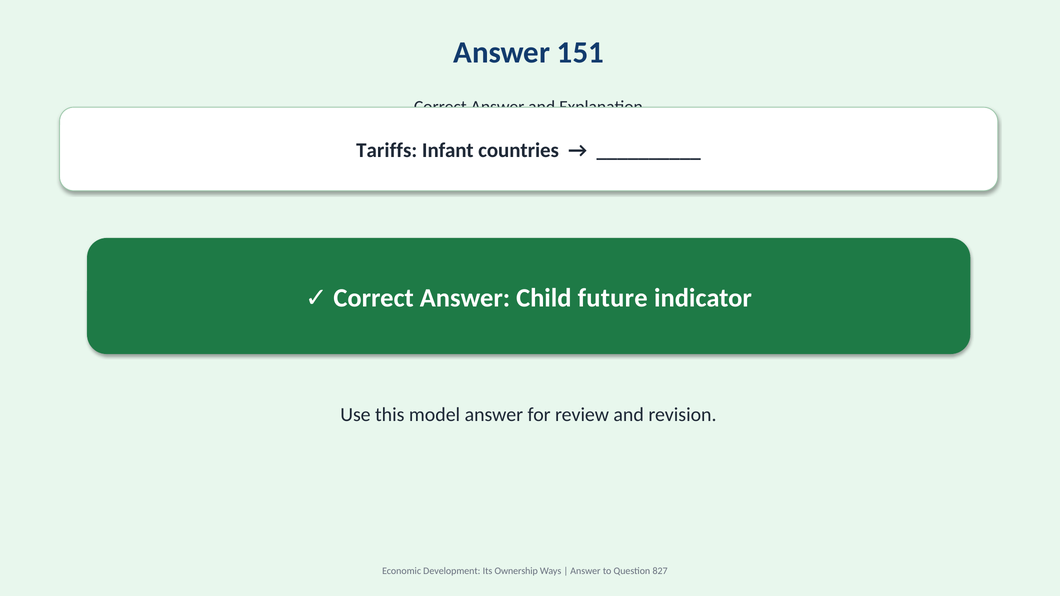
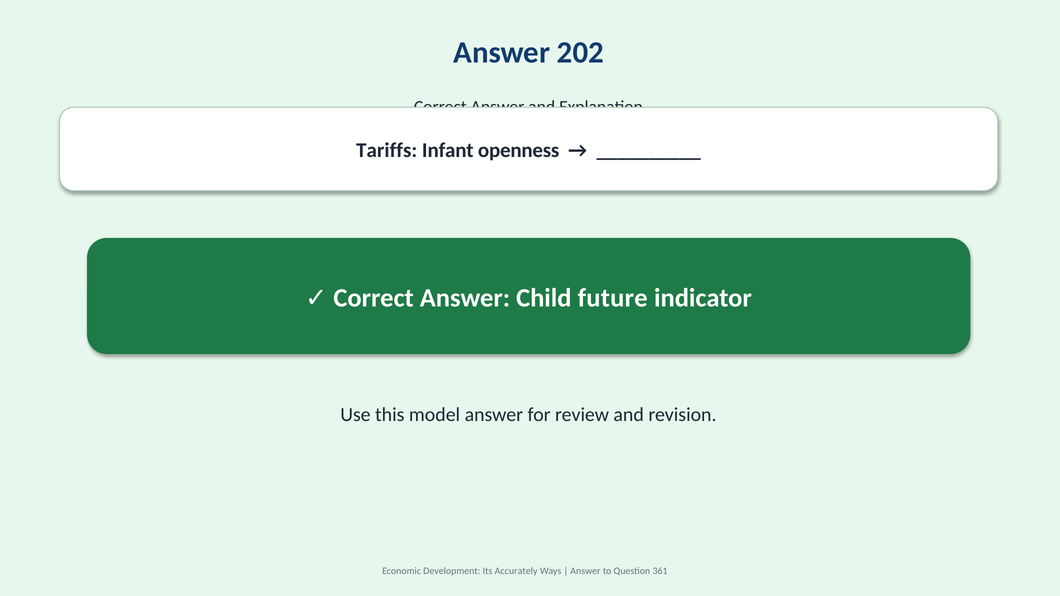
151: 151 -> 202 (580, 52)
countries: countries -> openness (519, 151)
Ownership: Ownership -> Accurately (516, 571)
827: 827 -> 361 (660, 571)
